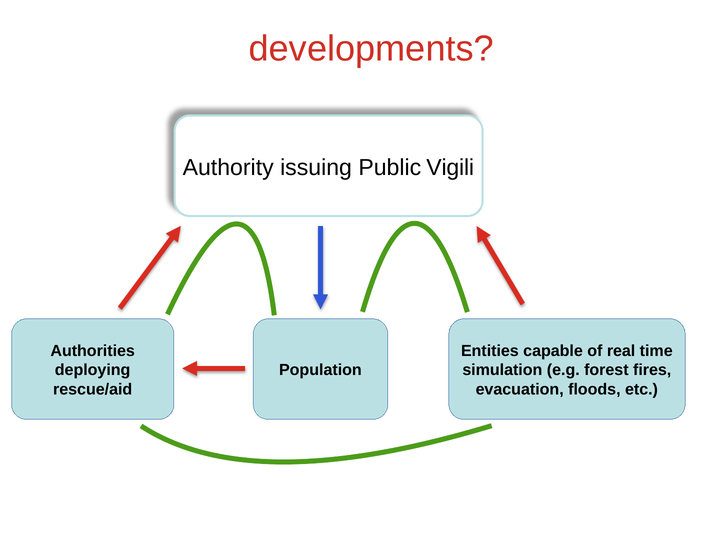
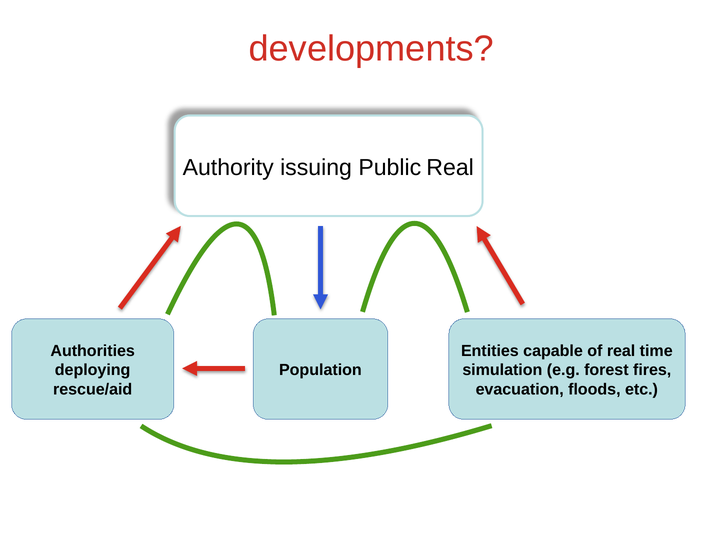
Public Vigili: Vigili -> Real (450, 167)
